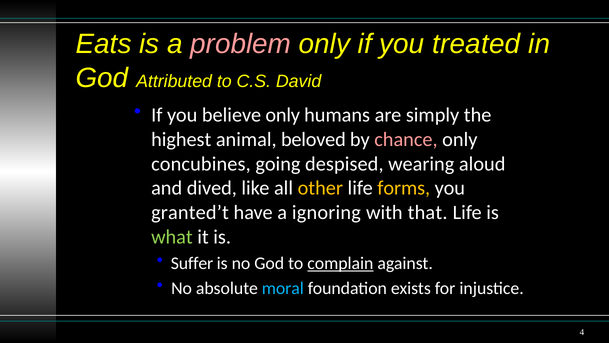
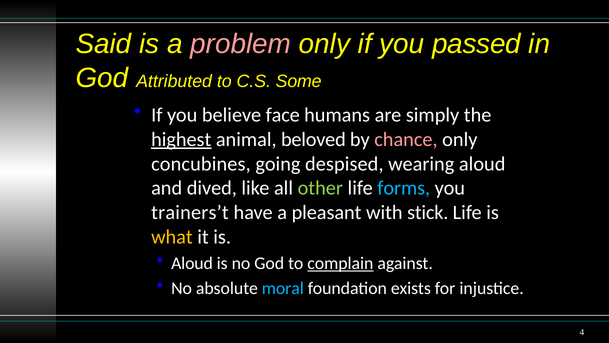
Eats: Eats -> Said (104, 44)
treated: treated -> passed (477, 44)
David: David -> Some (299, 81)
believe only: only -> face (283, 115)
highest underline: none -> present (181, 139)
other colour: yellow -> light green (320, 188)
forms colour: yellow -> light blue (404, 188)
granted’t: granted’t -> trainers’t (190, 212)
ignoring: ignoring -> pleasant (327, 212)
that: that -> stick (428, 212)
what colour: light green -> yellow (172, 237)
Suffer: Suffer -> Aloud (192, 263)
